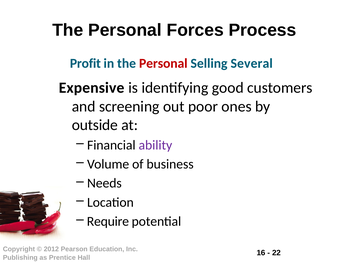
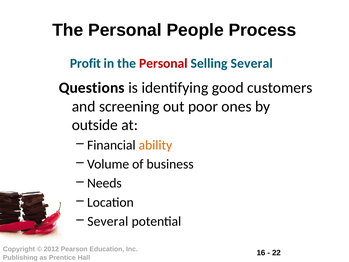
Forces: Forces -> People (195, 30)
Expensive: Expensive -> Questions (92, 88)
ability colour: purple -> orange (155, 145)
Require: Require -> Several (108, 221)
